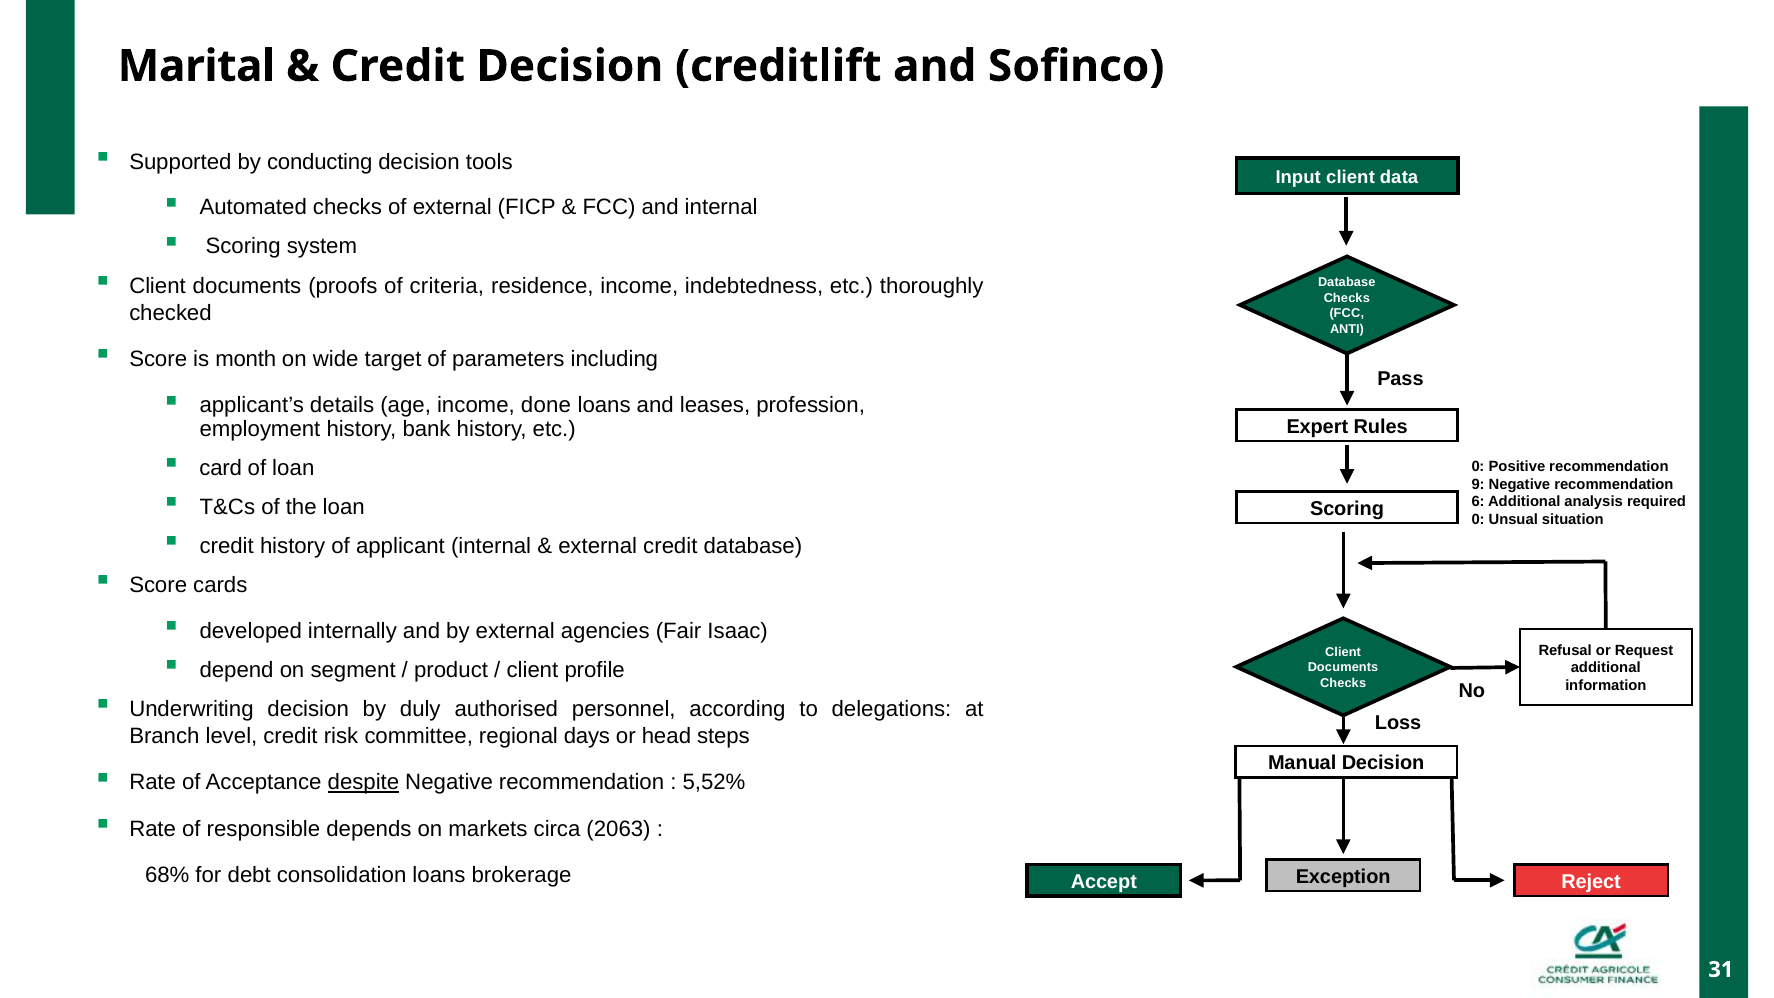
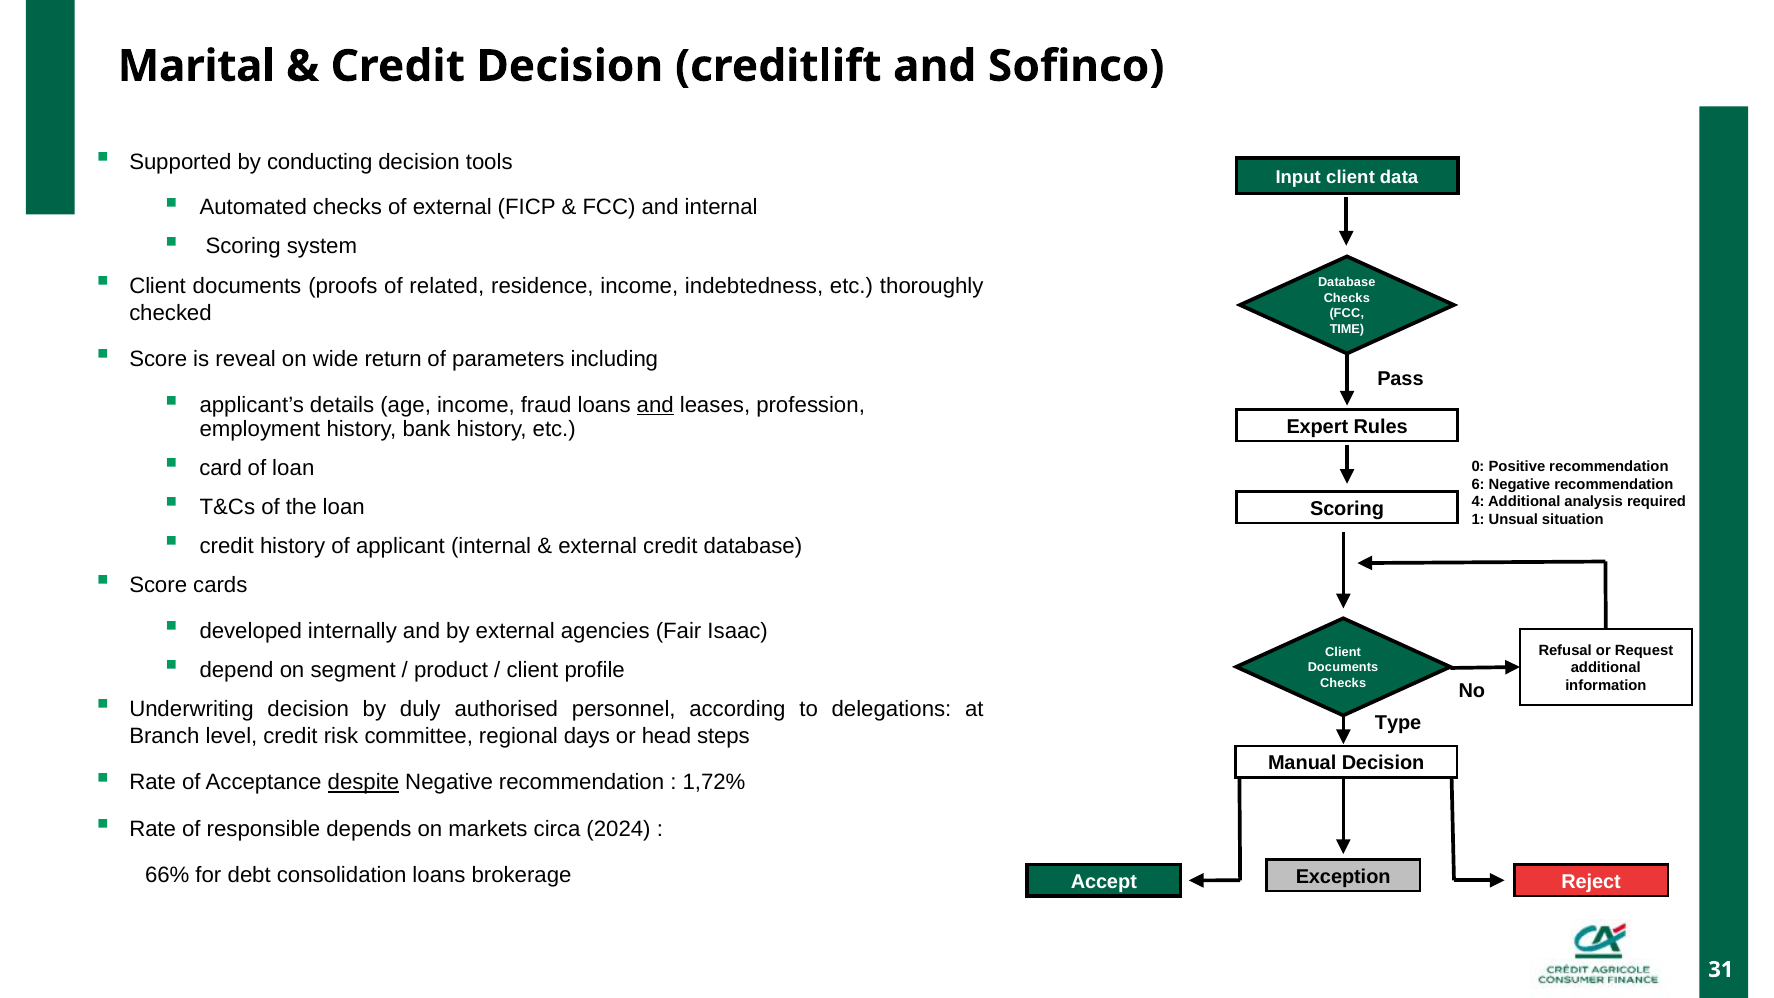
criteria: criteria -> related (447, 286)
ANTI: ANTI -> TIME (1347, 329)
month: month -> reveal (246, 359)
target: target -> return (393, 359)
done: done -> fraud (546, 405)
and underline: none -> present (655, 405)
9: 9 -> 6 (1478, 484)
6: 6 -> 4 (1478, 502)
0: 0 -> 1 (1478, 520)
Loss: Loss -> Type (1398, 723)
5,52%: 5,52% -> 1,72% (714, 783)
2063: 2063 -> 2024 (619, 829)
68%: 68% -> 66% (167, 875)
